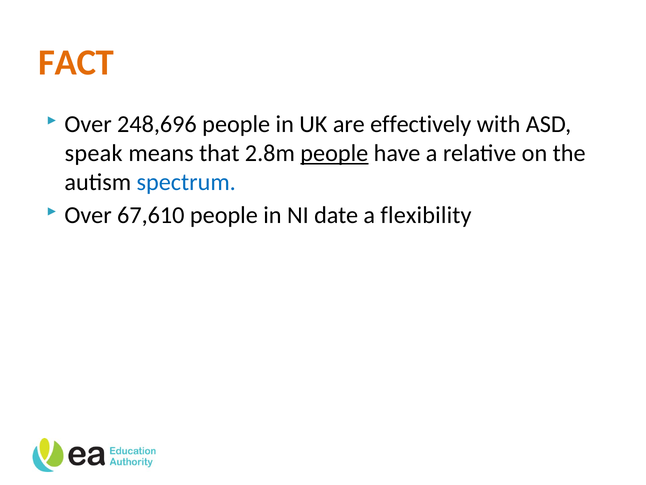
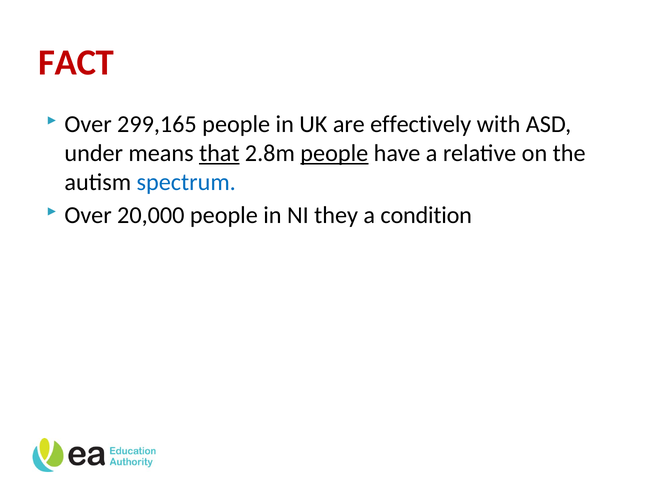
FACT colour: orange -> red (76, 62)
248,696: 248,696 -> 299,165 (157, 124)
speak: speak -> under (94, 153)
that underline: none -> present (219, 153)
67,610: 67,610 -> 20,000 (151, 215)
date: date -> they (336, 215)
flexibility: flexibility -> condition (426, 215)
